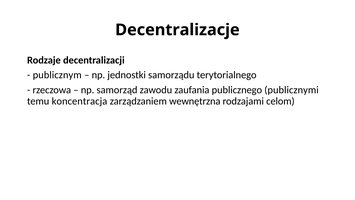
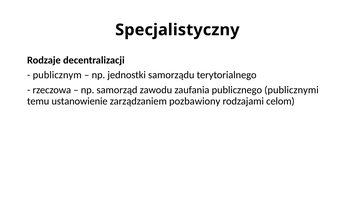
Decentralizacje: Decentralizacje -> Specjalistyczny (177, 30)
koncentracja: koncentracja -> ustanowienie (80, 101)
wewnętrzna: wewnętrzna -> pozbawiony (195, 101)
